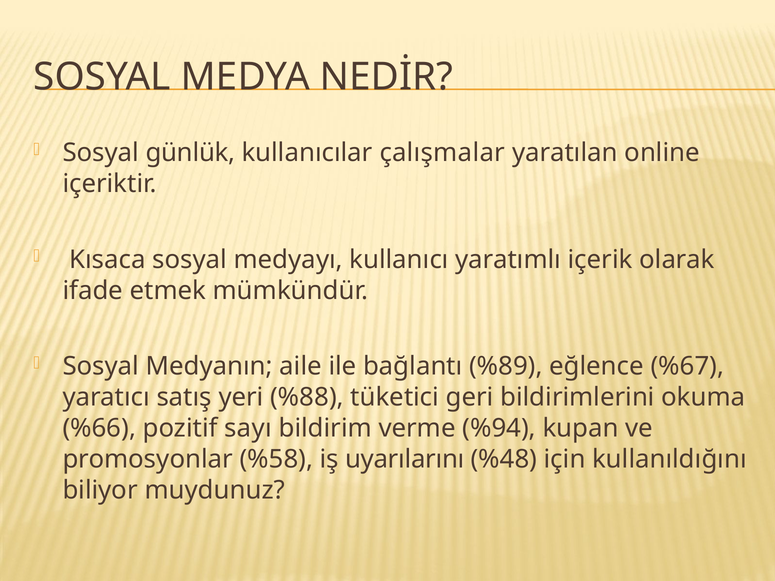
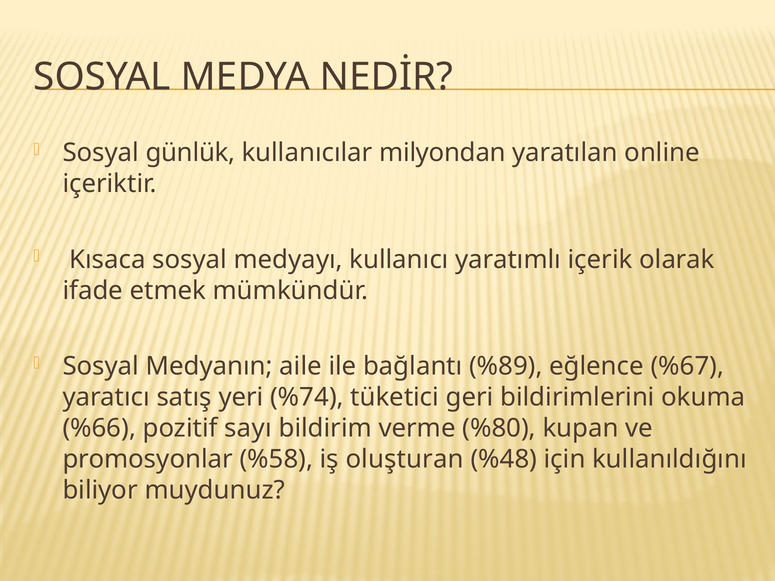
çalışmalar: çalışmalar -> milyondan (443, 153)
%88: %88 -> %74 (307, 397)
%94: %94 -> %80 (499, 428)
uyarılarını: uyarılarını -> oluşturan (405, 459)
